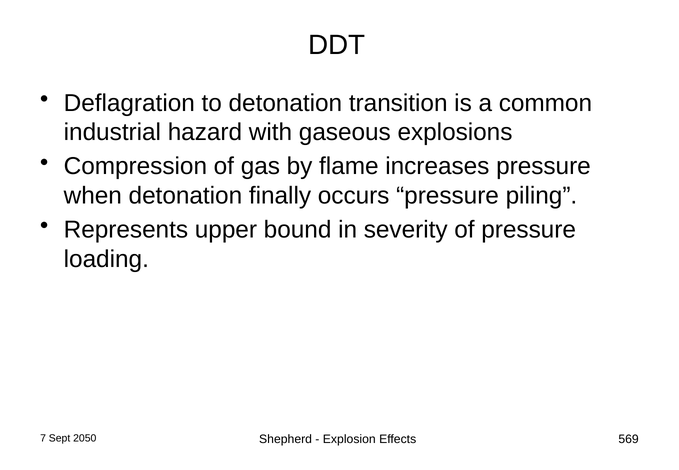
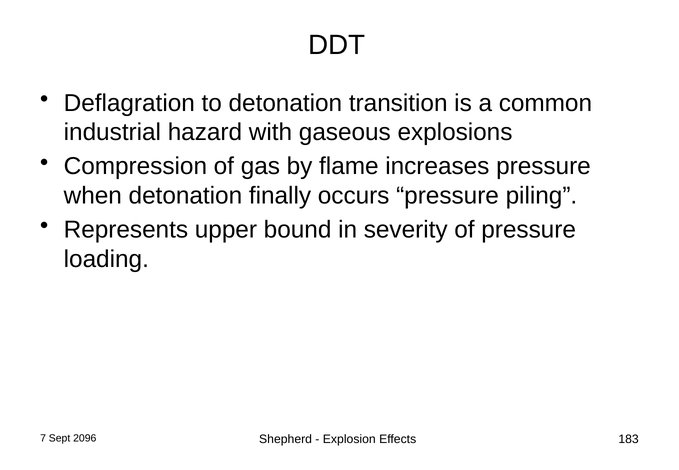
2050: 2050 -> 2096 (85, 438)
569: 569 -> 183 (629, 439)
